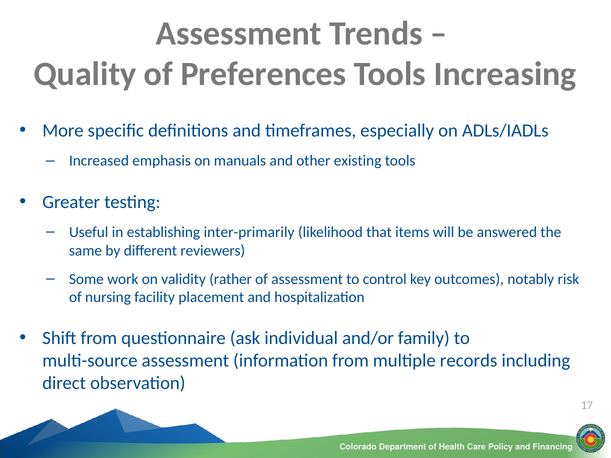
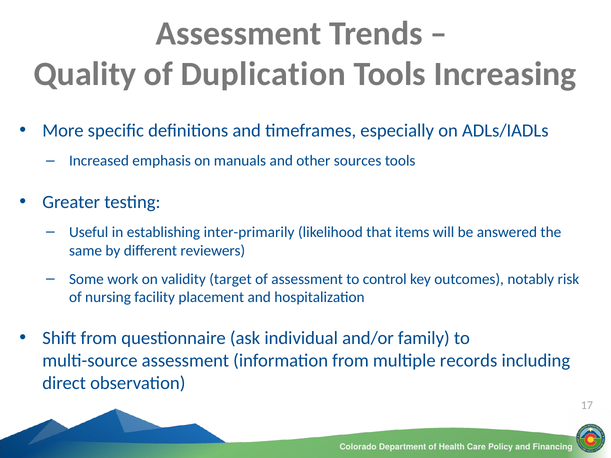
Preferences: Preferences -> Duplication (263, 74)
existing: existing -> sources (358, 161)
rather: rather -> target (231, 279)
